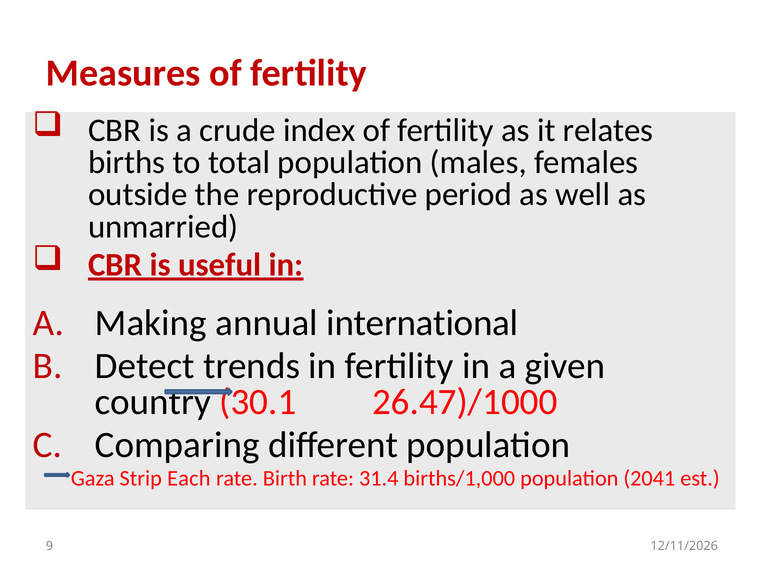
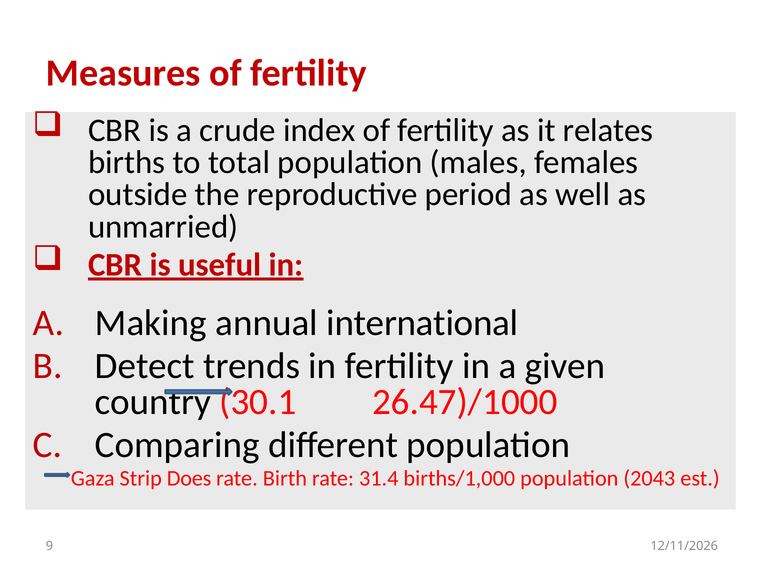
Each: Each -> Does (189, 478)
2041: 2041 -> 2043 (649, 478)
